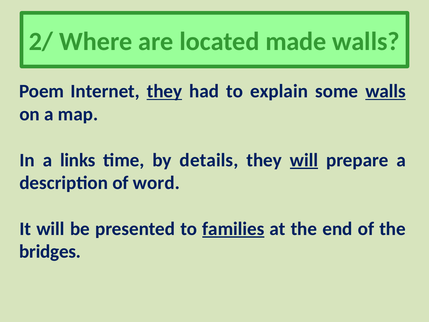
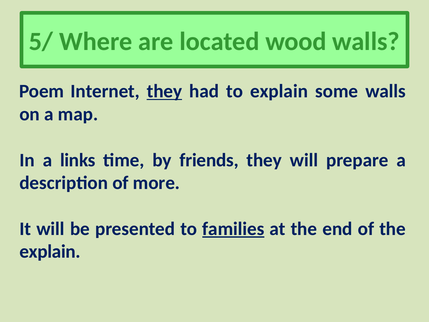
2/: 2/ -> 5/ (41, 42)
made: made -> wood (296, 42)
walls underline: present -> none (386, 91)
details: details -> friends (209, 160)
will underline: present -> none (304, 160)
word: word -> more (156, 183)
bridges: bridges -> explain (50, 251)
